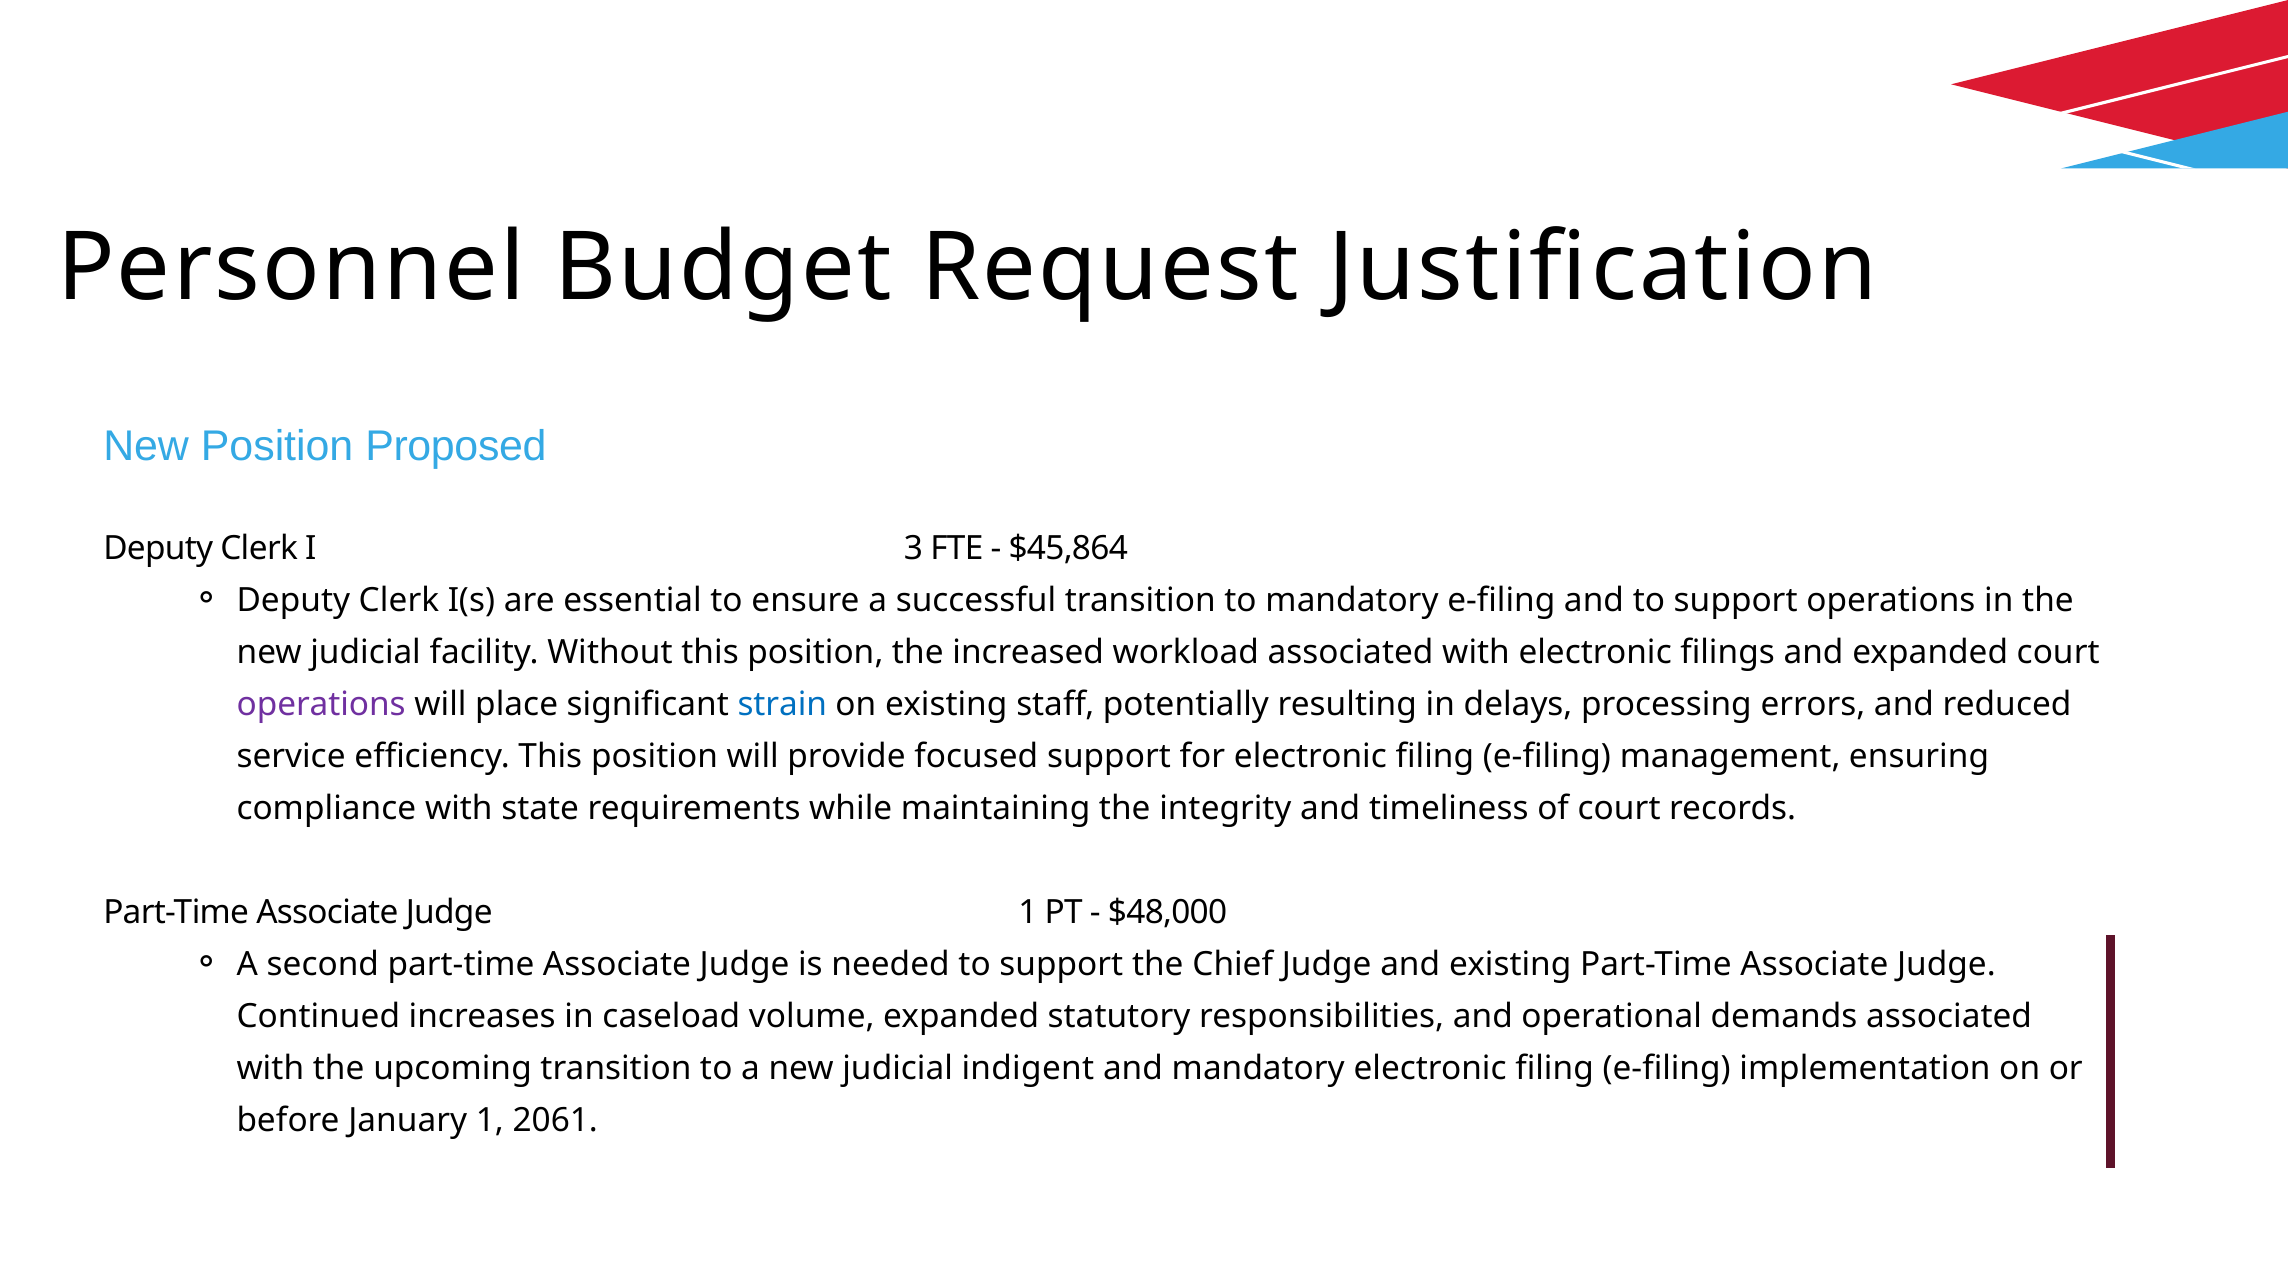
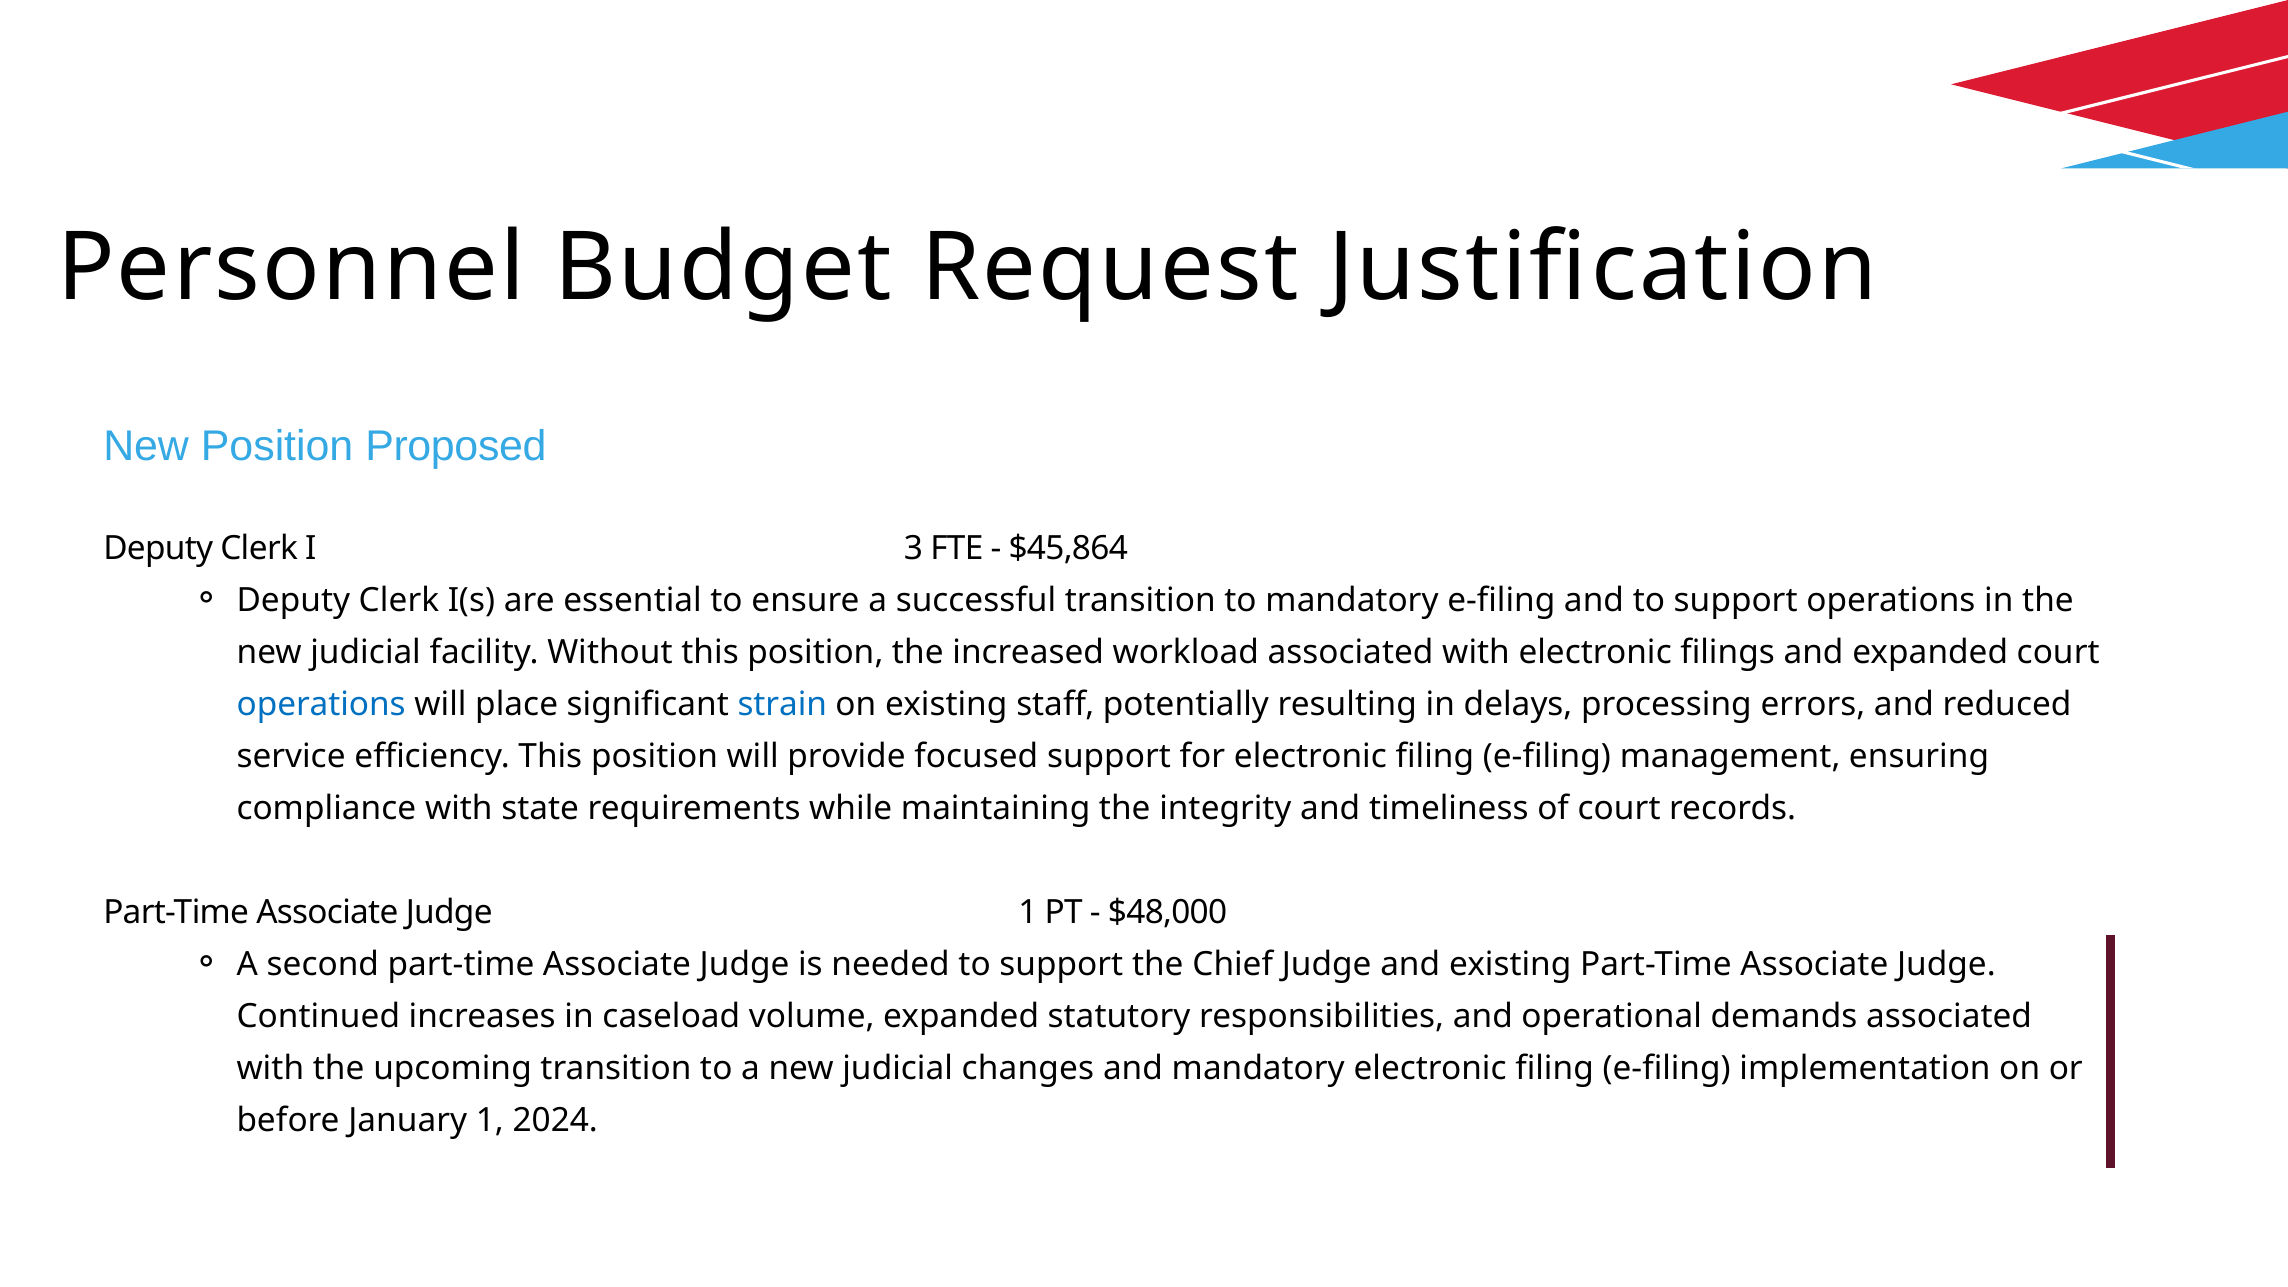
operations colour: purple -> blue (321, 704)
indigent: indigent -> changes (1028, 1068)
2061: 2061 -> 2024 (555, 1120)
